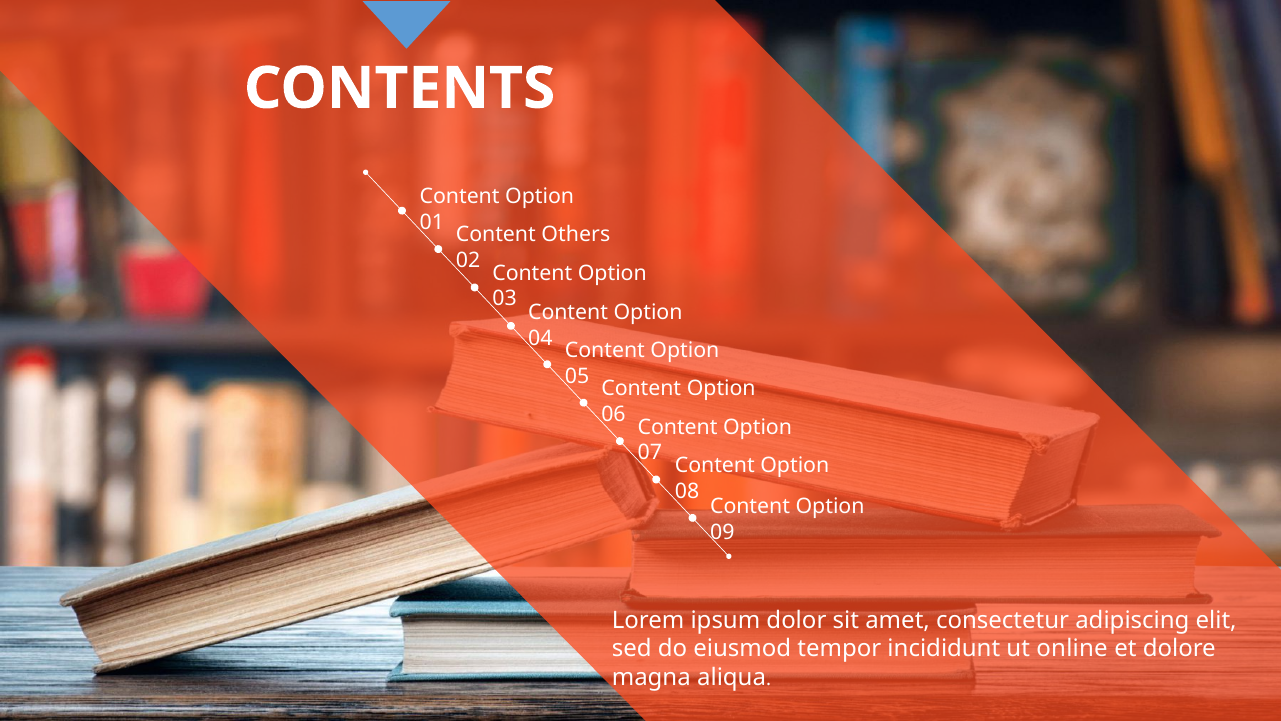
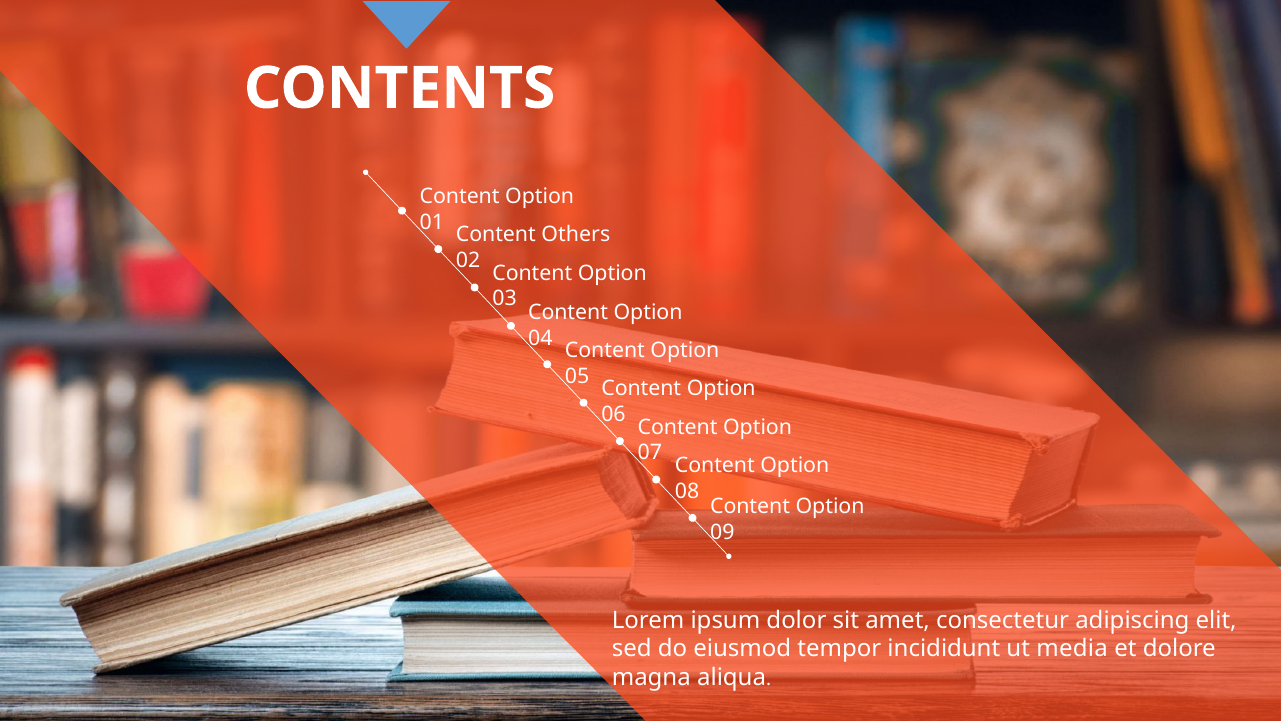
online: online -> media (1072, 649)
